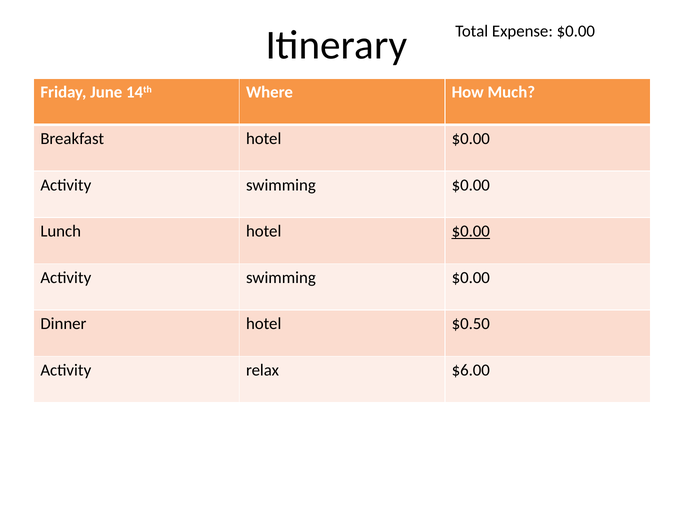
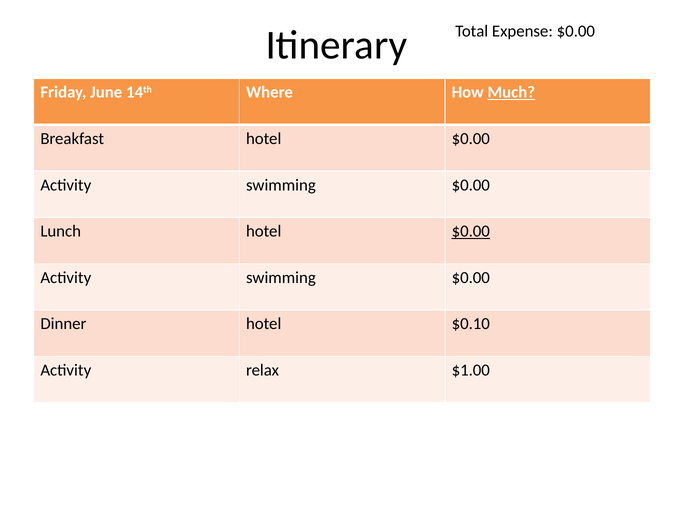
Much underline: none -> present (511, 92)
$0.50: $0.50 -> $0.10 (471, 324)
$6.00: $6.00 -> $1.00 (471, 370)
